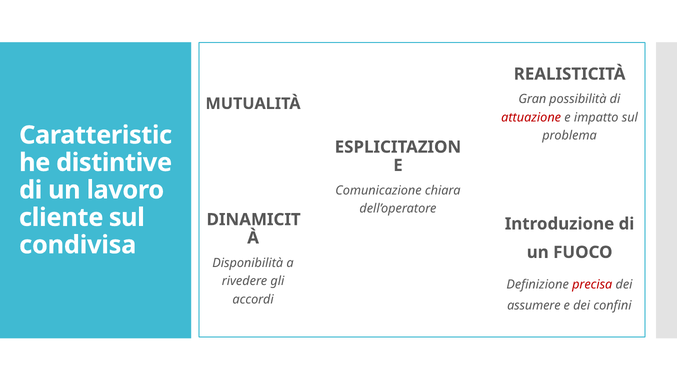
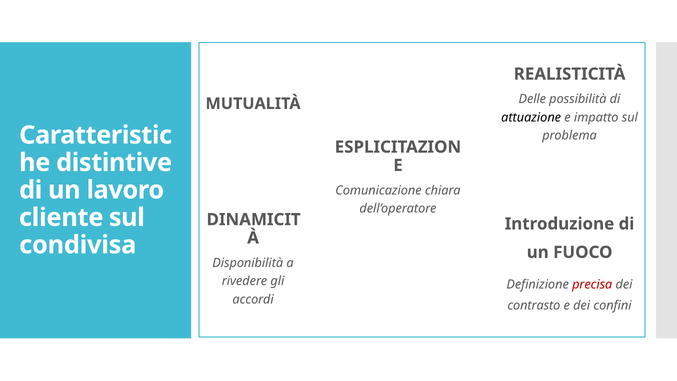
Gran: Gran -> Delle (532, 99)
attuazione colour: red -> black (531, 117)
assumere: assumere -> contrasto (534, 305)
